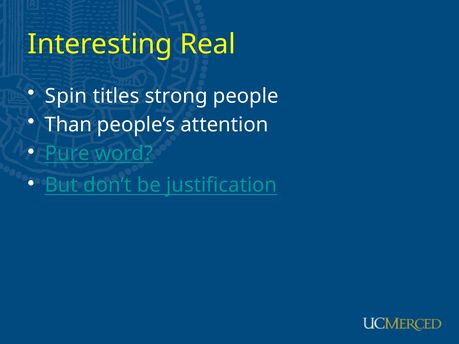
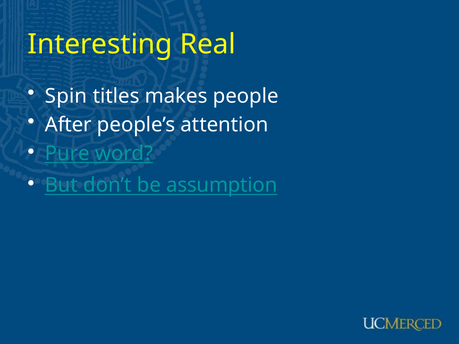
strong: strong -> makes (176, 96)
Than: Than -> After (68, 125)
justification: justification -> assumption (222, 185)
